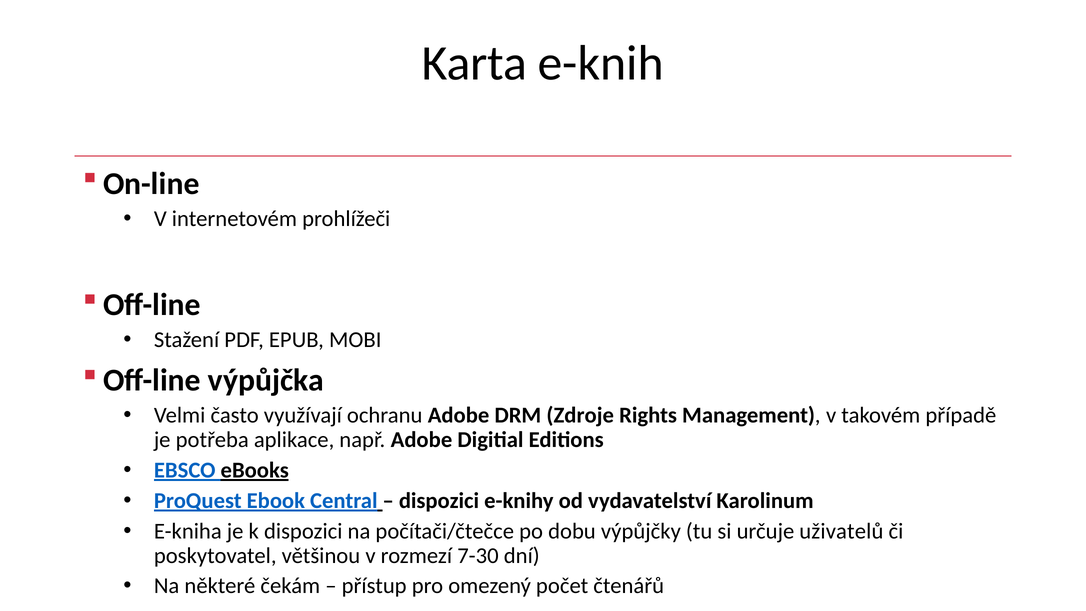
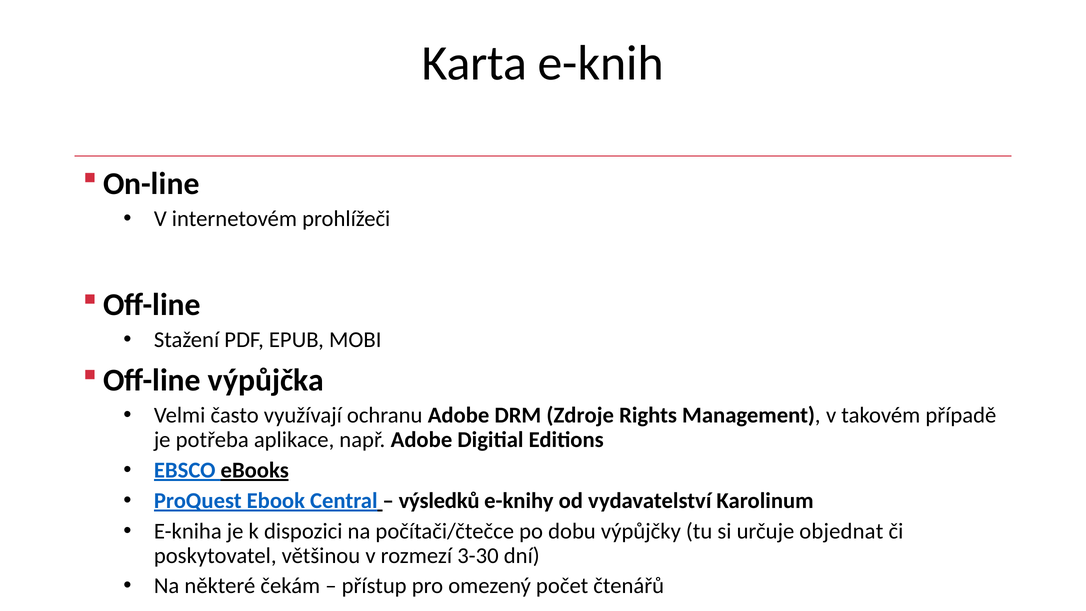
dispozici: dispozici -> výsledků (439, 501)
uživatelů: uživatelů -> objednat (841, 531)
7-30: 7-30 -> 3-30 (478, 555)
